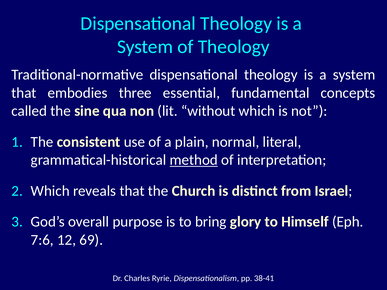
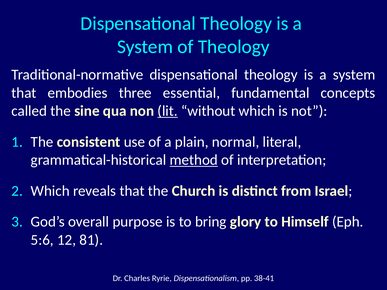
lit underline: none -> present (168, 111)
7:6: 7:6 -> 5:6 (42, 240)
69: 69 -> 81 (91, 240)
